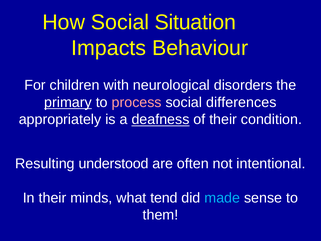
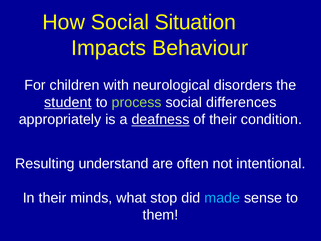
primary: primary -> student (68, 102)
process colour: pink -> light green (137, 102)
understood: understood -> understand (114, 163)
tend: tend -> stop (164, 198)
